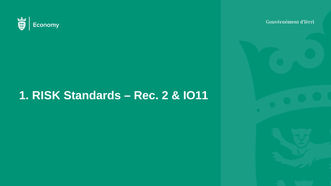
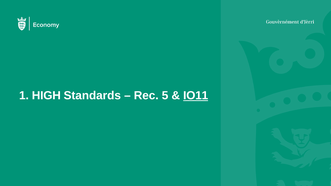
RISK: RISK -> HIGH (46, 96)
2: 2 -> 5 (165, 96)
IO11 underline: none -> present (196, 96)
